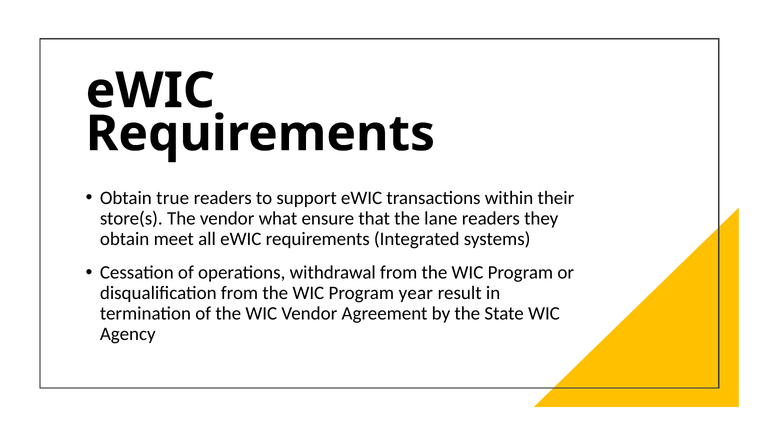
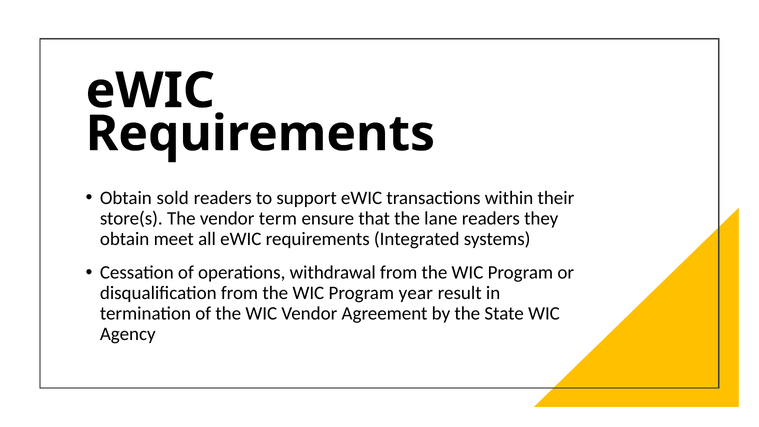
true: true -> sold (173, 198)
what: what -> term (278, 218)
